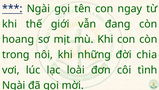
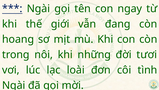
chia: chia -> tươi (147, 54)
